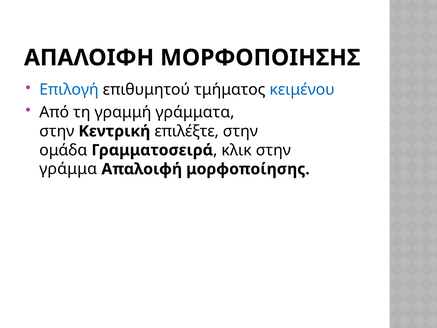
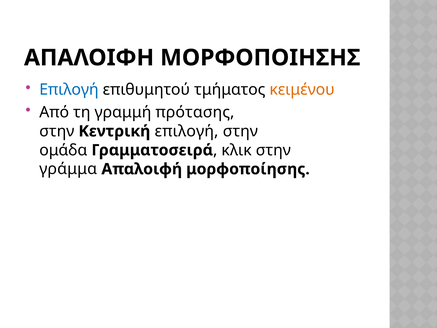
κειμένου colour: blue -> orange (302, 90)
γράμματα: γράμματα -> πρότασης (195, 112)
Κεντρική επιλέξτε: επιλέξτε -> επιλογή (187, 131)
